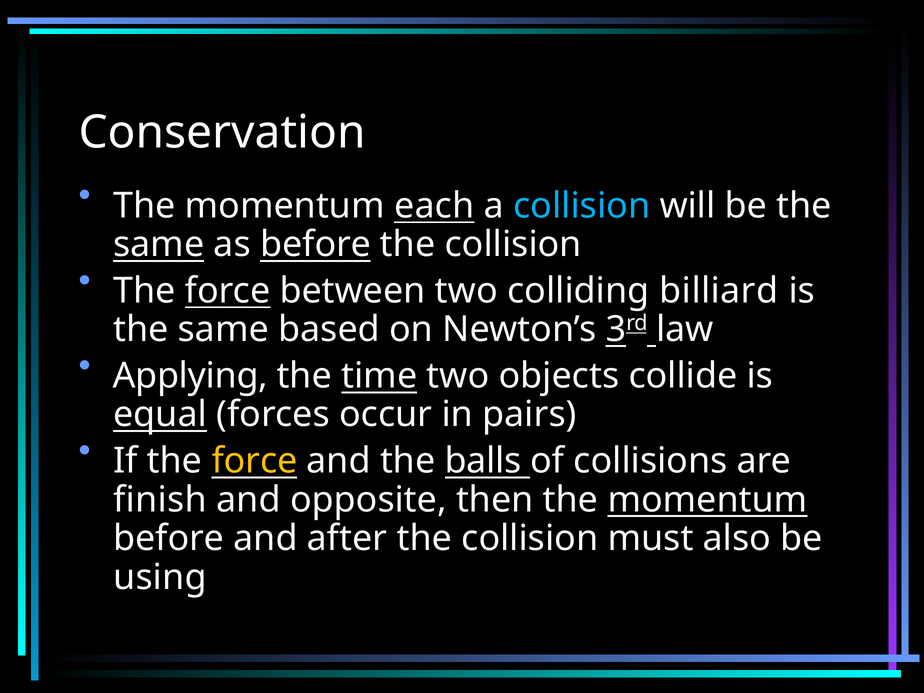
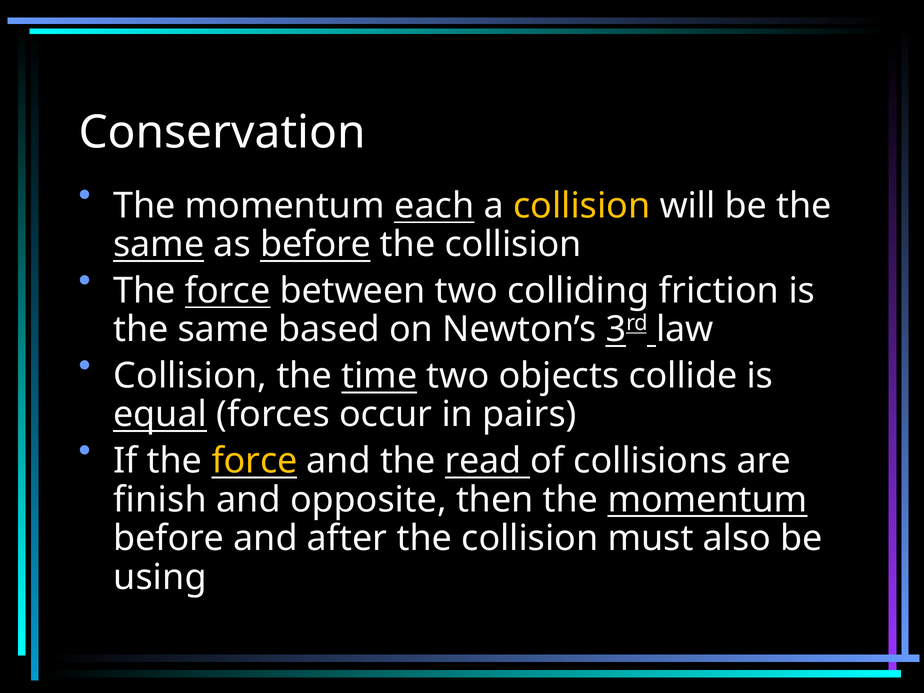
collision colour: light blue -> yellow (582, 206)
billiard: billiard -> friction (719, 291)
Applying: Applying -> Collision (190, 376)
balls: balls -> read (483, 461)
